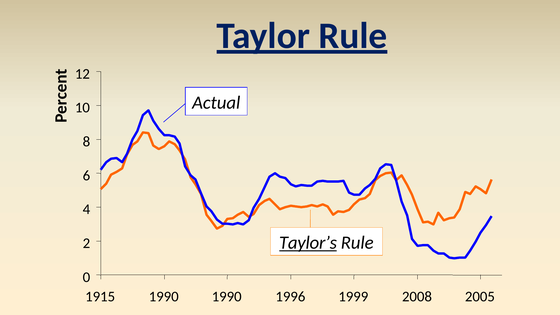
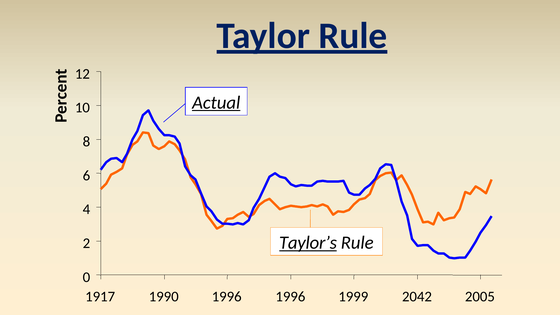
Actual underline: none -> present (216, 103)
1915: 1915 -> 1917 (100, 297)
1990 1990: 1990 -> 1996 (227, 297)
2008: 2008 -> 2042 (417, 297)
